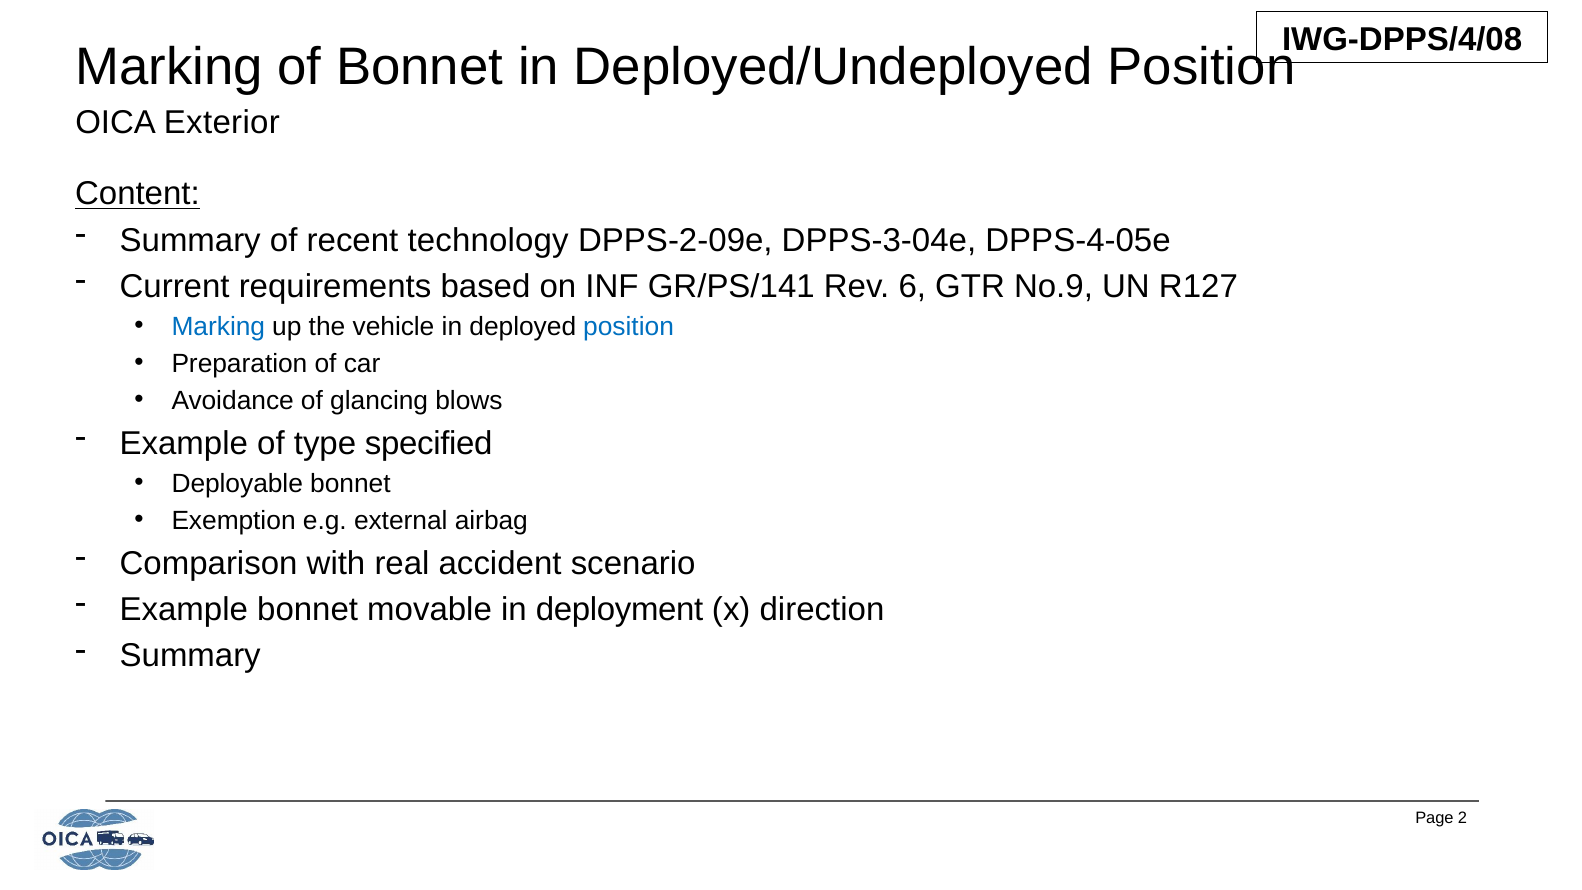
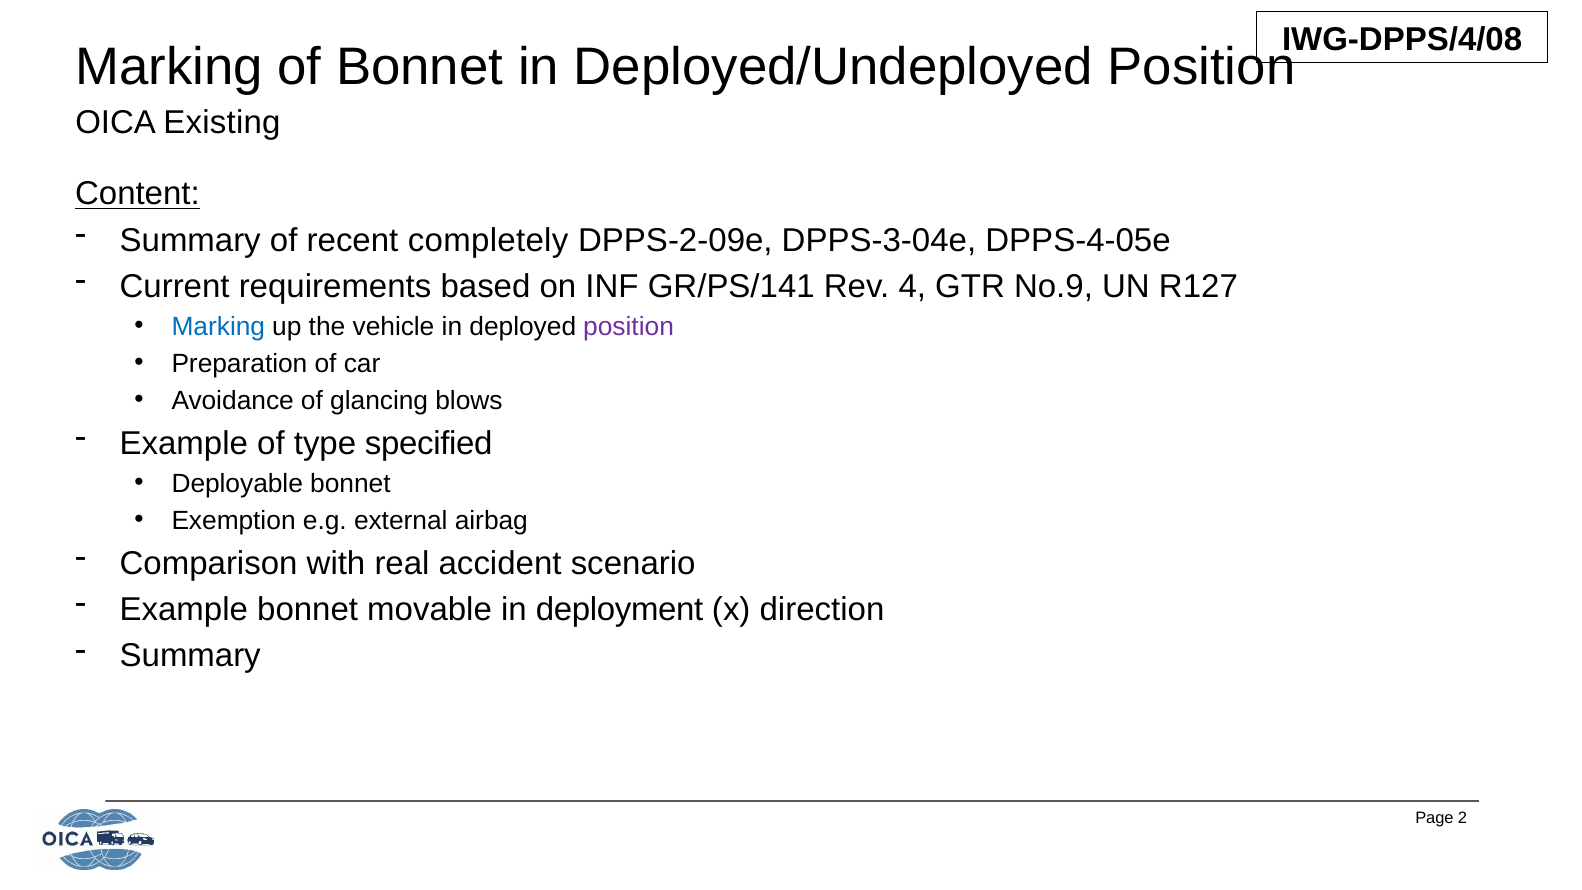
Exterior: Exterior -> Existing (222, 123)
technology: technology -> completely (488, 240)
6: 6 -> 4 (912, 286)
position colour: blue -> purple (629, 327)
